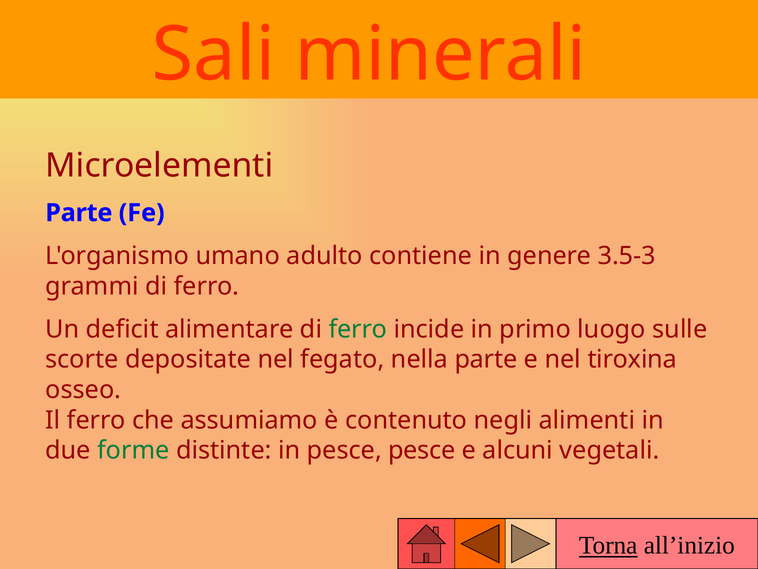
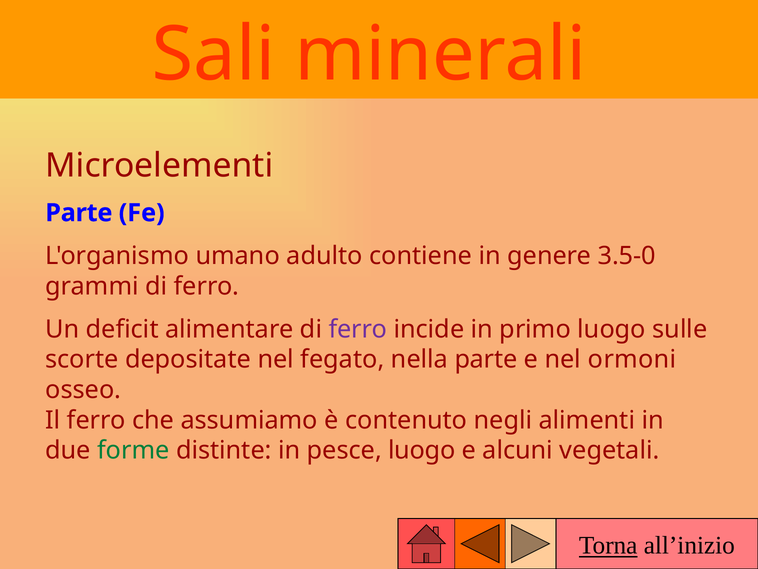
3.5-3: 3.5-3 -> 3.5-0 (627, 256)
ferro colour: green -> purple (358, 329)
tiroxina: tiroxina -> ormoni (632, 359)
pesce pesce: pesce -> luogo (422, 450)
